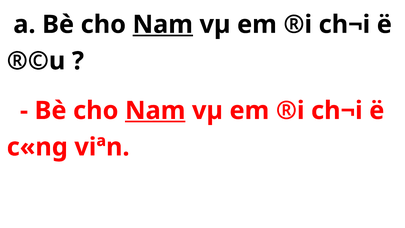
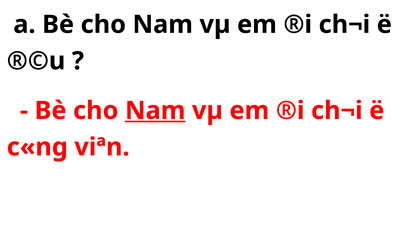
Nam underline: present -> none (163, 25)
